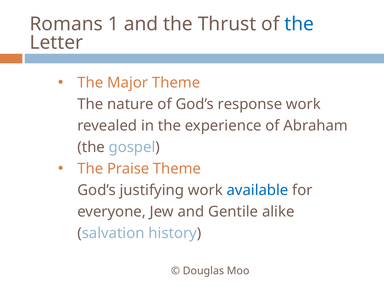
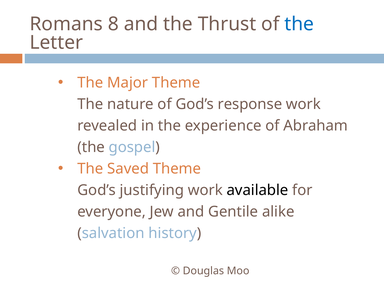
1: 1 -> 8 (113, 24)
Praise: Praise -> Saved (128, 169)
available colour: blue -> black (258, 190)
